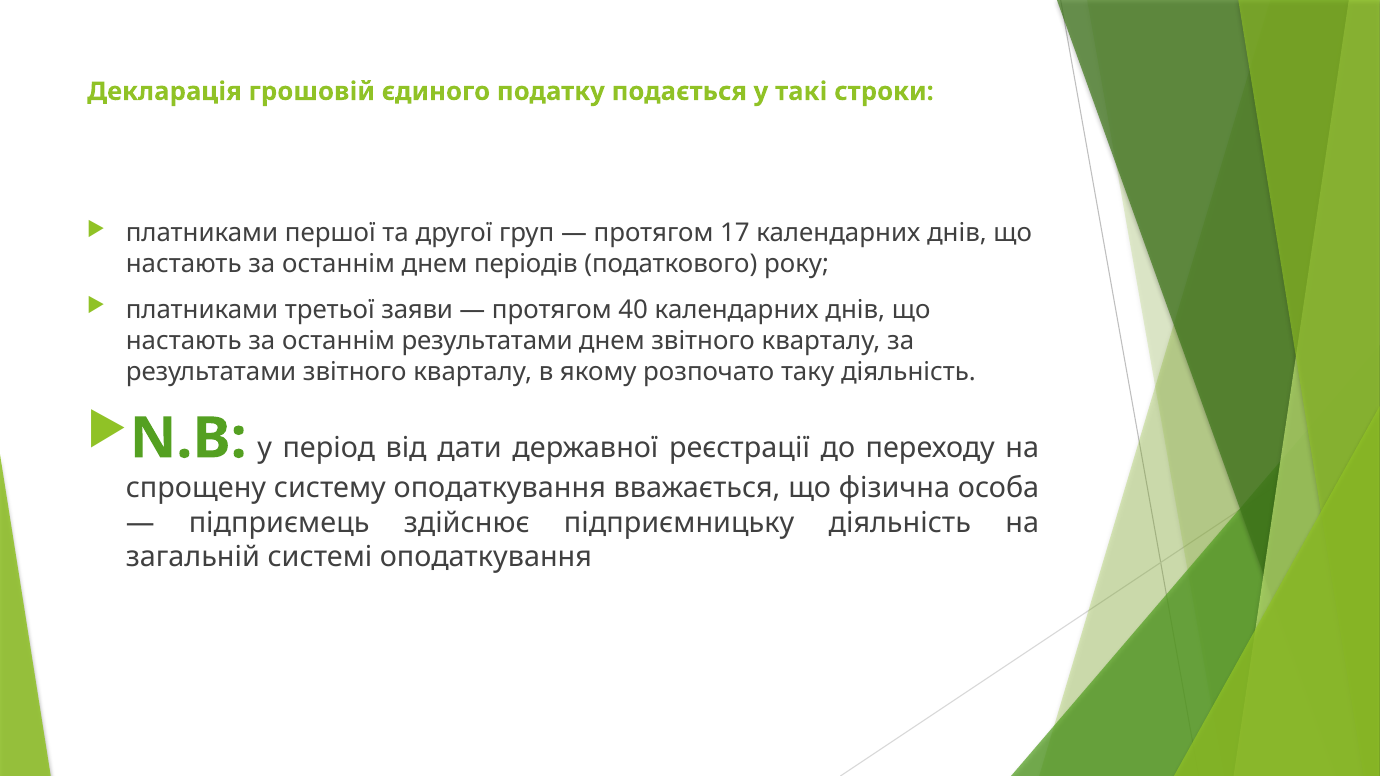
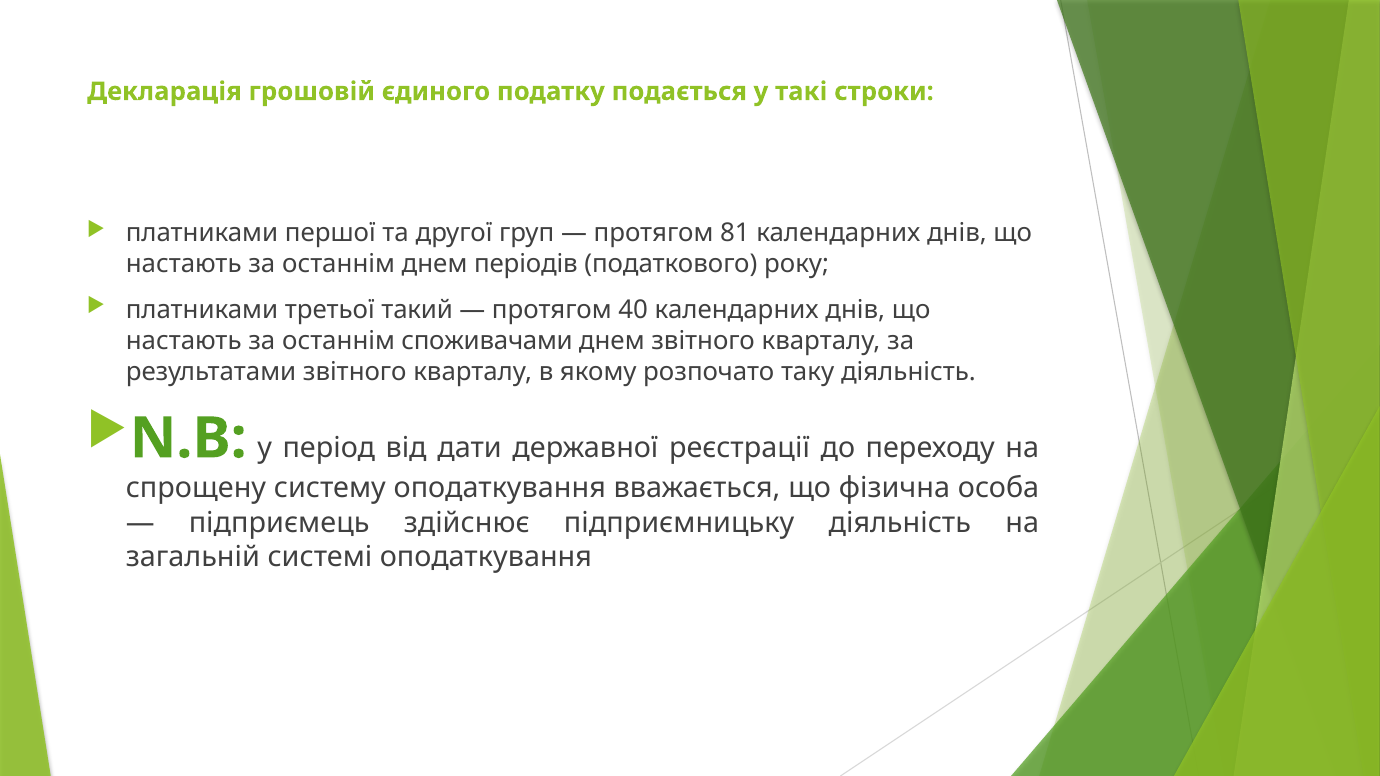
17: 17 -> 81 (735, 233)
заяви: заяви -> такий (417, 310)
останнім результатами: результатами -> споживачами (487, 341)
